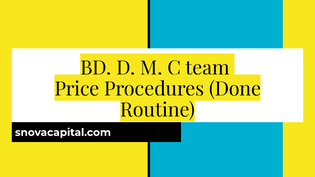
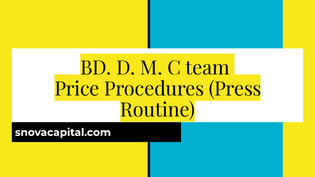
Done: Done -> Press (235, 89)
